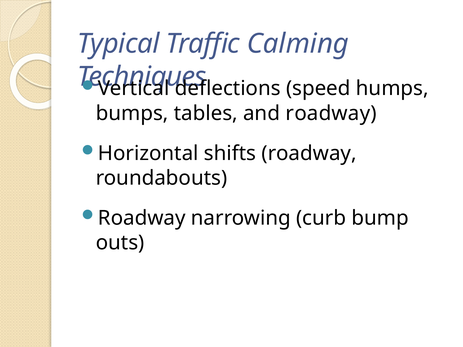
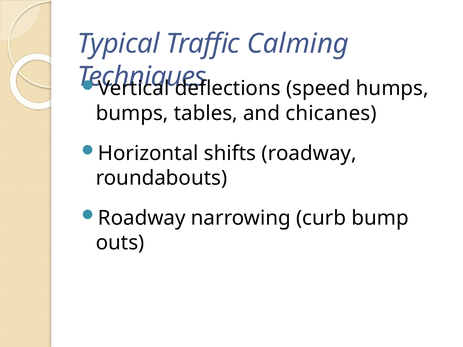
and roadway: roadway -> chicanes (331, 113)
